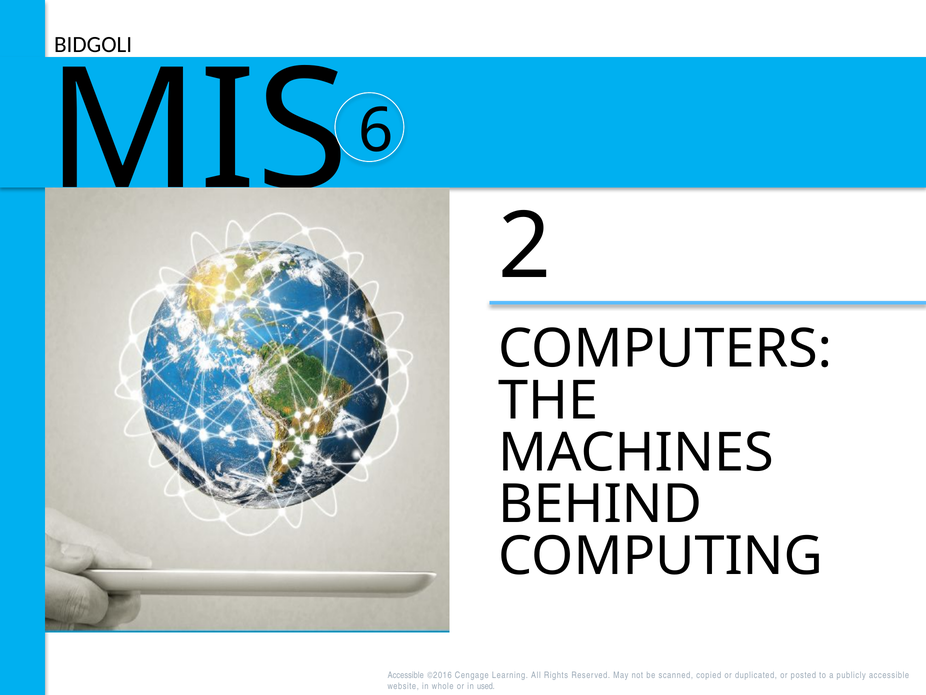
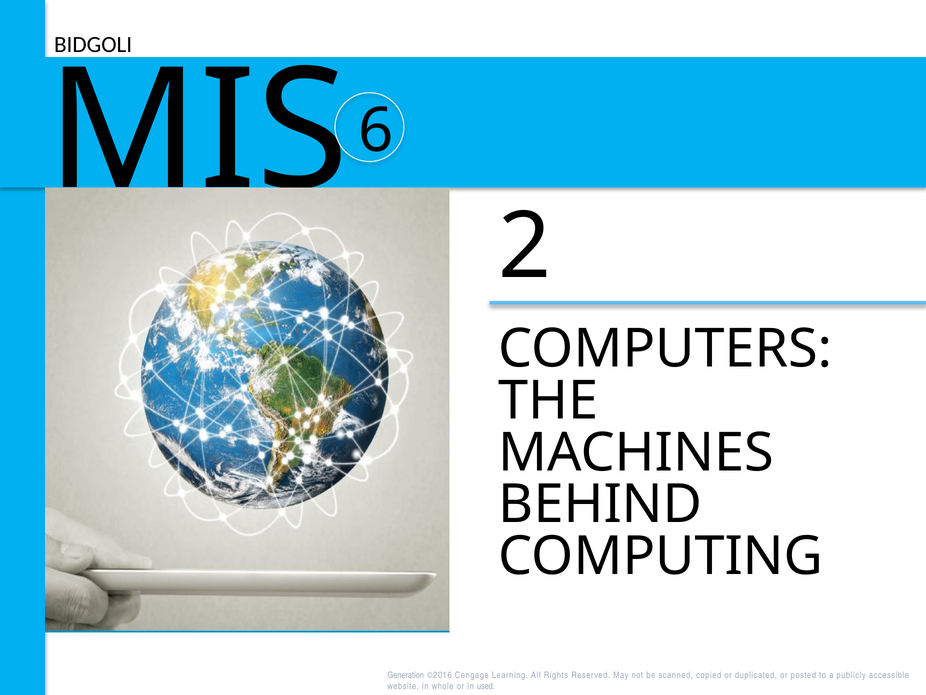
Accessible: Accessible -> Generation (406, 675)
